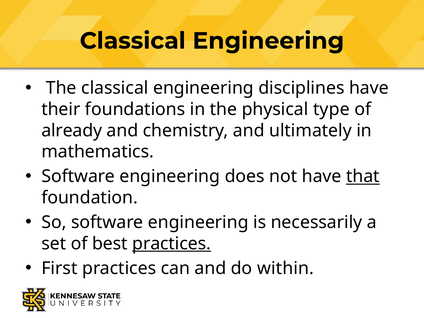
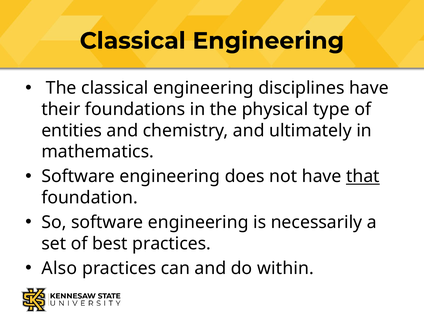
already: already -> entities (72, 131)
practices underline: present -> none (172, 244)
First: First -> Also (59, 268)
